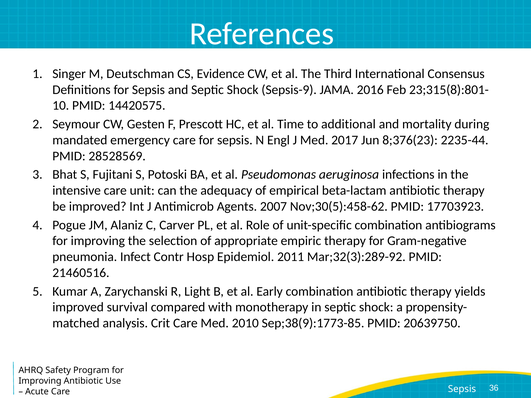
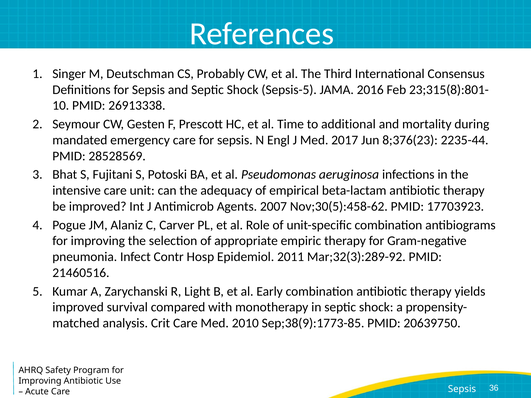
Evidence: Evidence -> Probably (221, 74)
Sepsis-9: Sepsis-9 -> Sepsis-5 (289, 90)
14420575: 14420575 -> 26913338 (137, 106)
